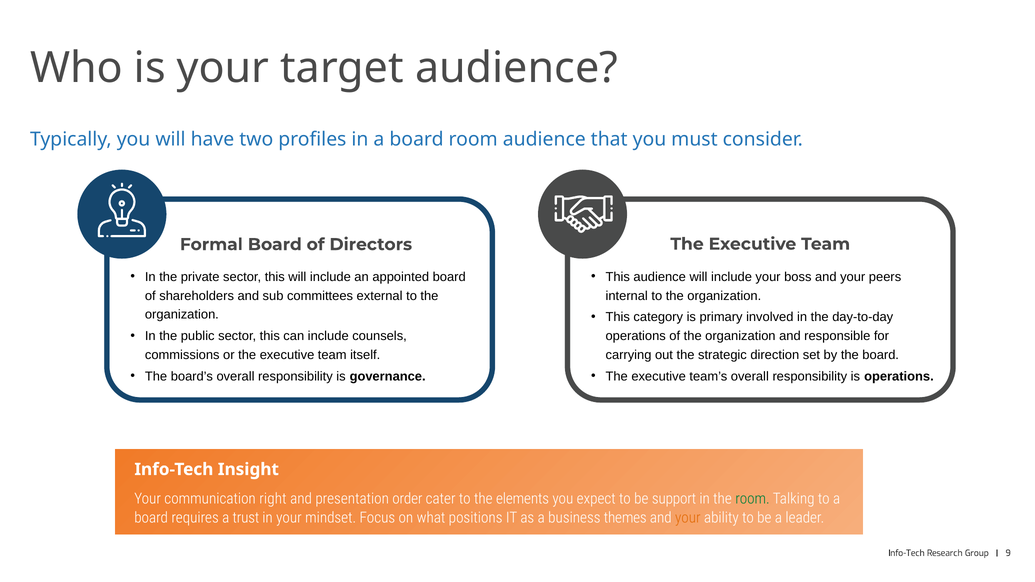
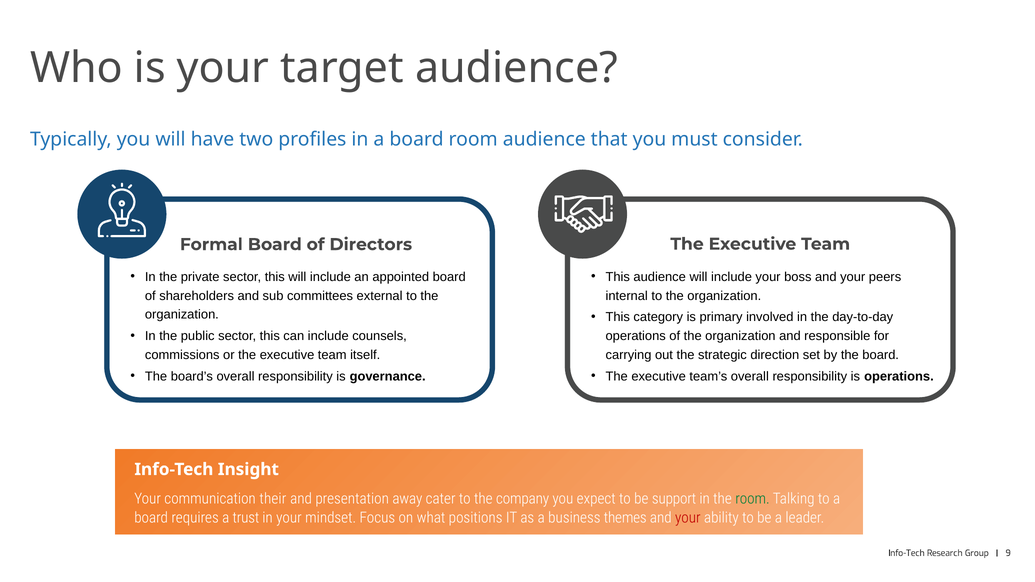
right: right -> their (273, 499)
order: order -> away (407, 499)
elements: elements -> company (523, 499)
your colour: orange -> red (688, 518)
